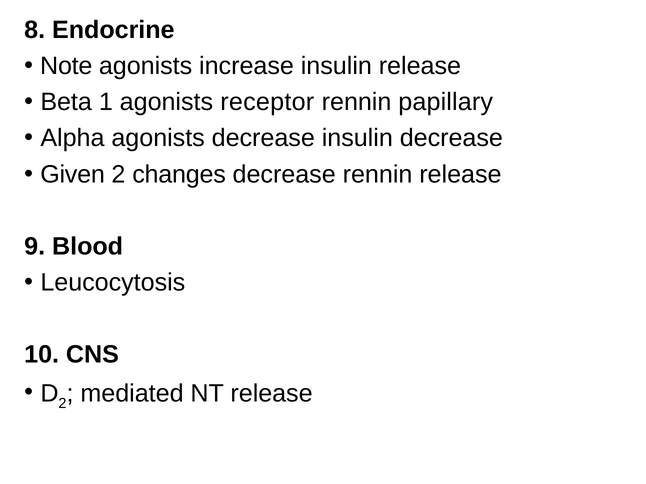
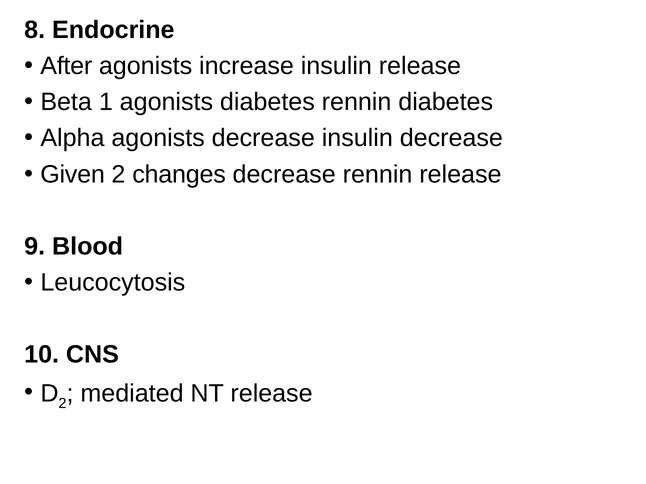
Note: Note -> After (66, 66)
agonists receptor: receptor -> diabetes (267, 102)
rennin papillary: papillary -> diabetes (446, 102)
